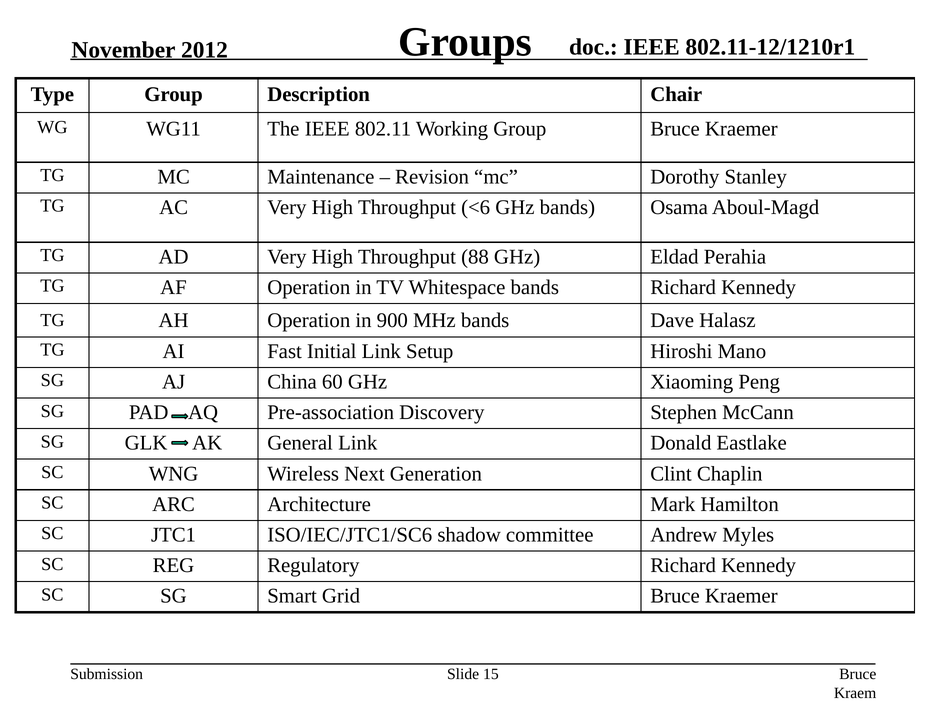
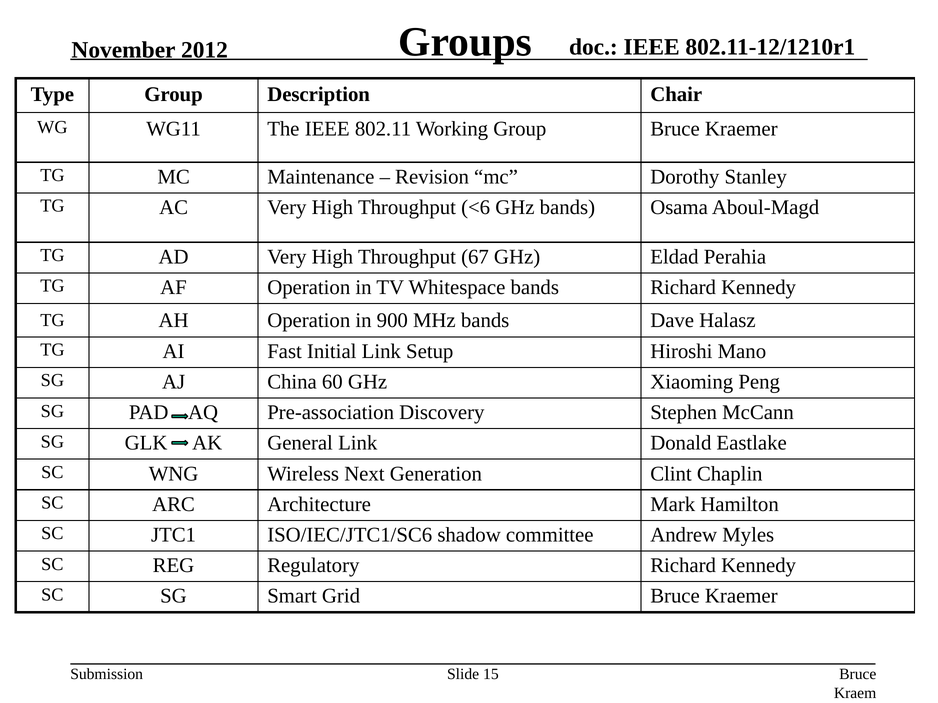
88: 88 -> 67 (475, 257)
